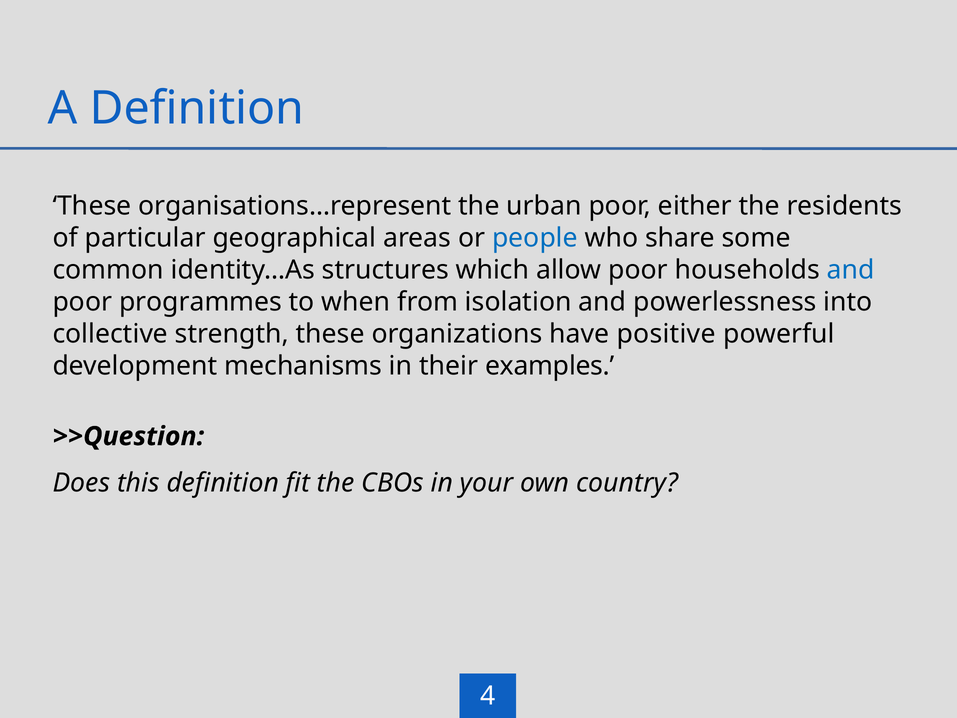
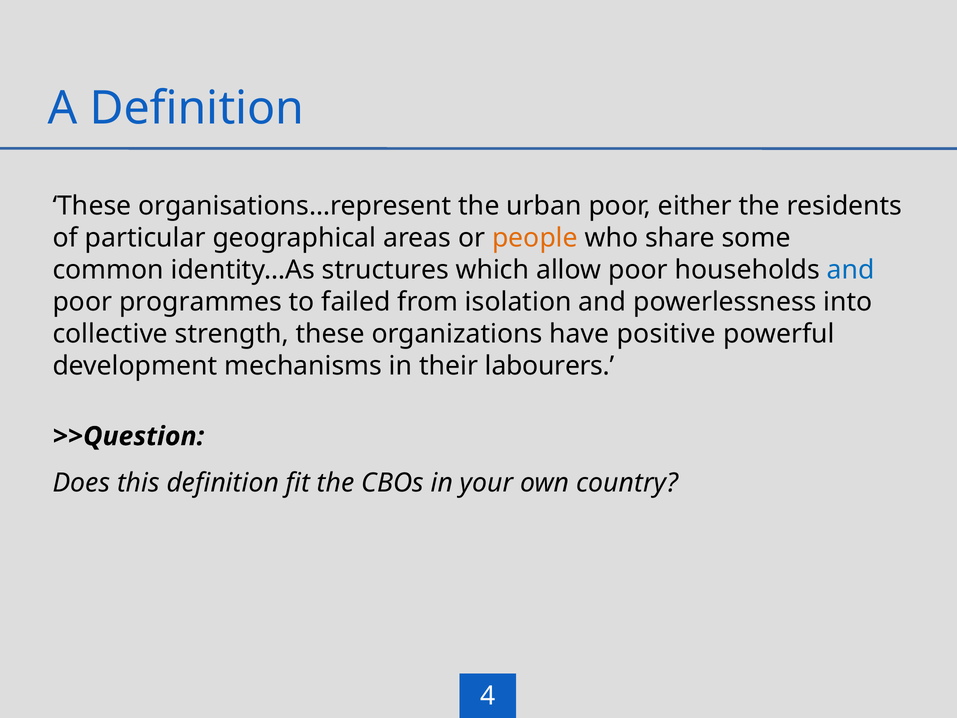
people colour: blue -> orange (535, 238)
when: when -> failed (356, 302)
examples: examples -> labourers (550, 366)
